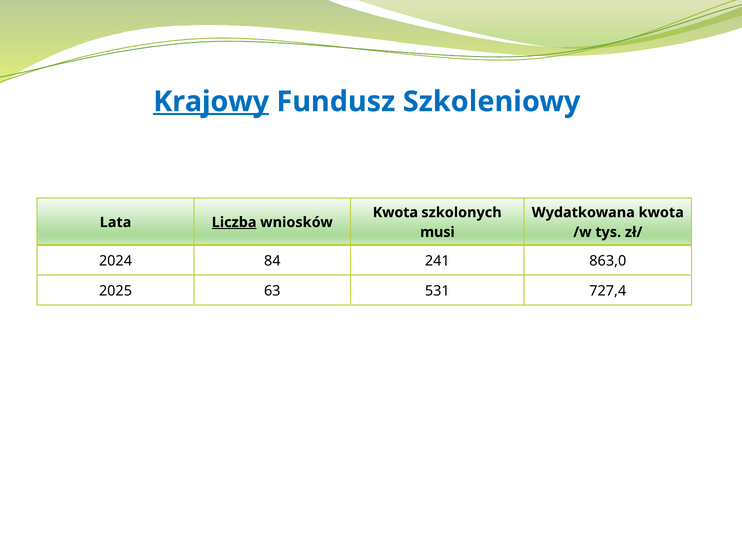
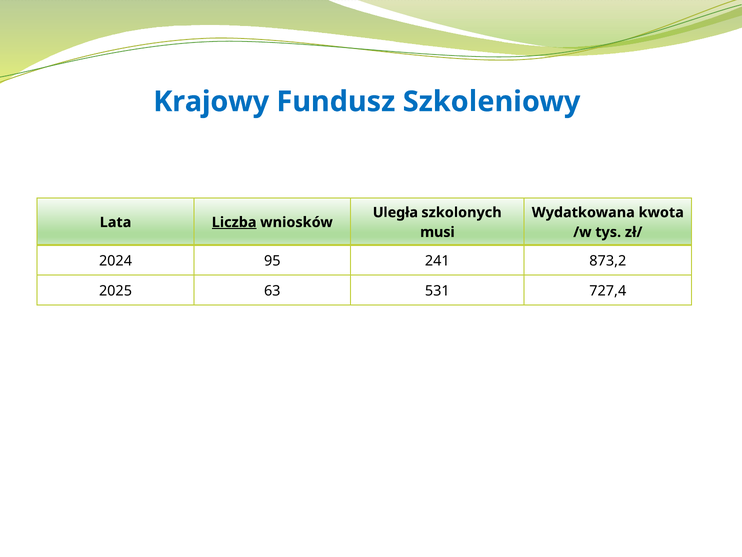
Krajowy underline: present -> none (211, 102)
Kwota: Kwota -> Uległa (395, 212)
84: 84 -> 95 (272, 261)
863,0: 863,0 -> 873,2 (608, 261)
